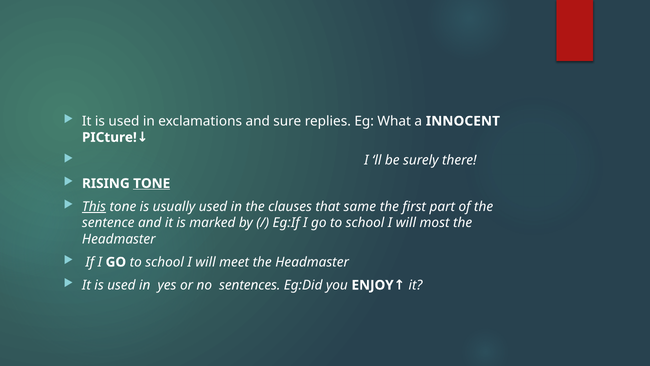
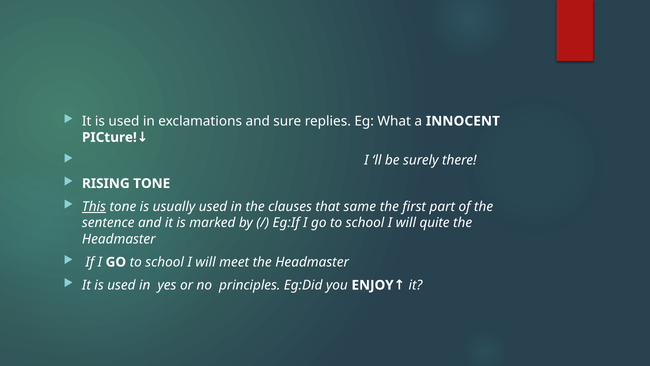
TONE underline: present -> none (152, 183)
most: most -> quite (435, 223)
sentences: sentences -> principles (250, 285)
